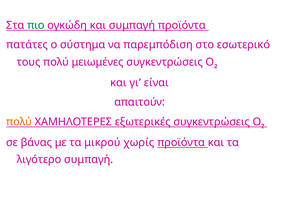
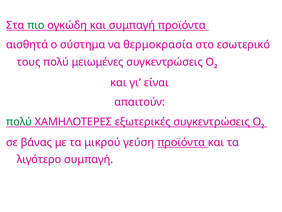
πατάτες: πατάτες -> αισθητά (27, 44)
παρεμπόδιση: παρεμπόδιση -> θερμοκρασία (158, 44)
πολύ colour: orange -> green (19, 122)
χωρίς: χωρίς -> γεύση (139, 142)
